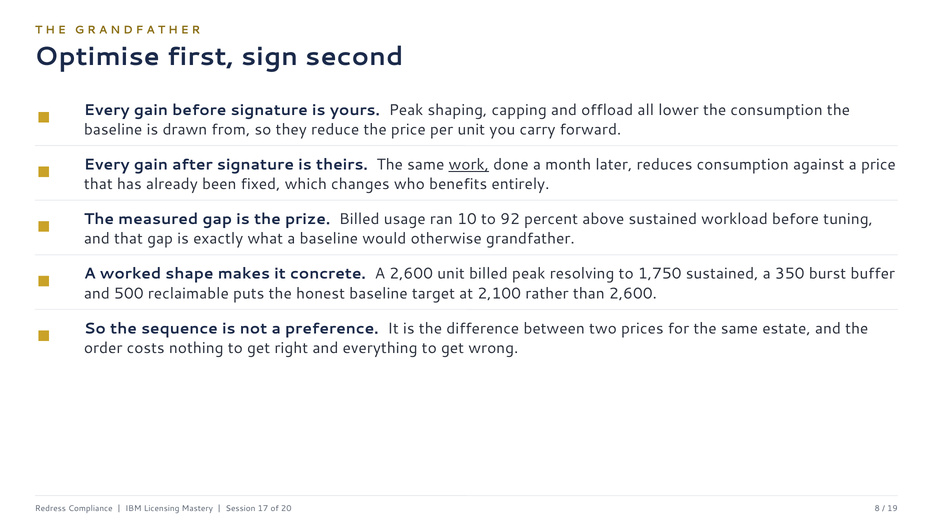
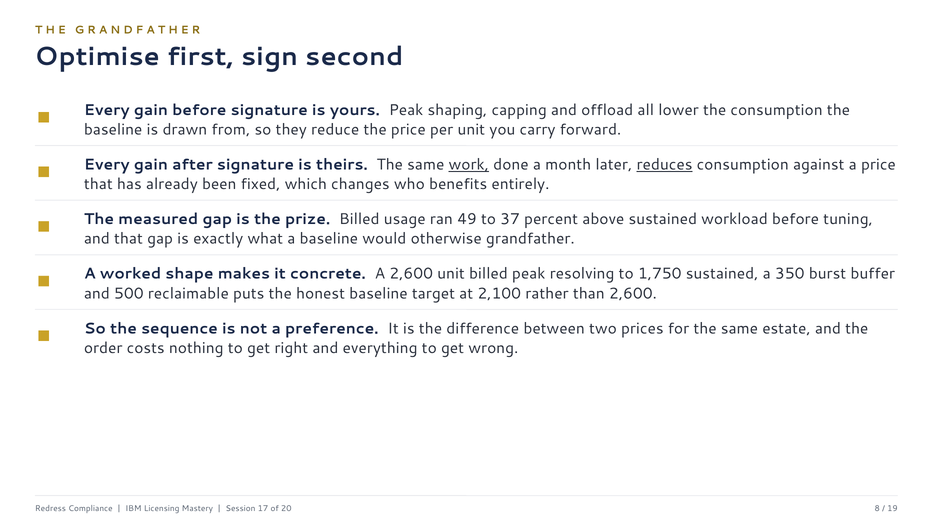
reduces underline: none -> present (665, 165)
10: 10 -> 49 (467, 219)
92: 92 -> 37 (510, 219)
